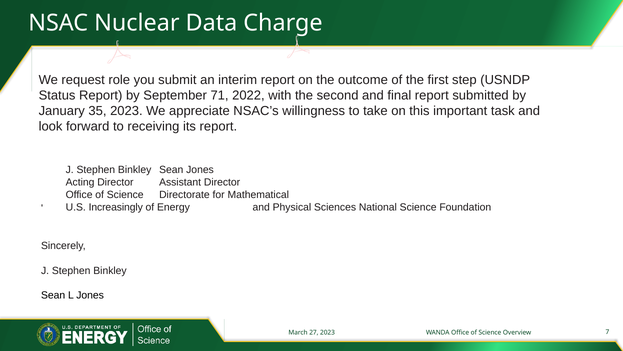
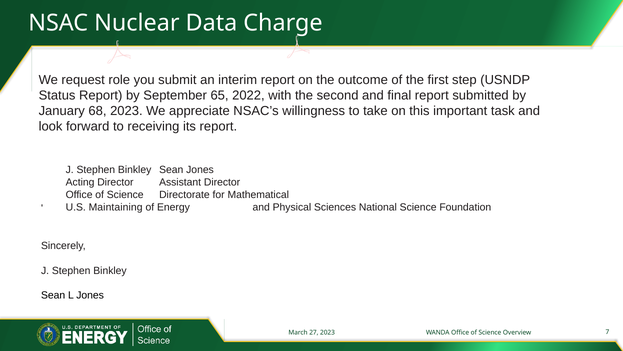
71: 71 -> 65 (220, 95)
35: 35 -> 68 (97, 111)
Increasingly: Increasingly -> Maintaining (116, 207)
